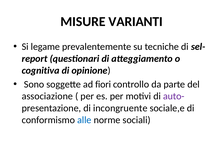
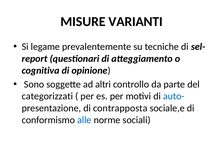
fiori: fiori -> altri (103, 84)
associazione: associazione -> categorizzati (47, 96)
auto- colour: purple -> blue (174, 96)
incongruente: incongruente -> contrapposta (120, 108)
